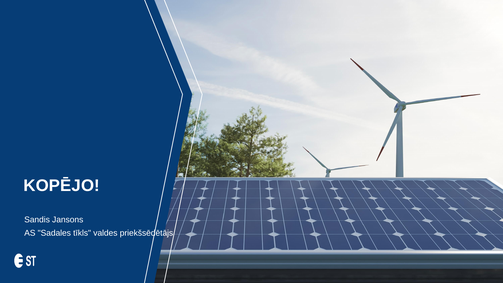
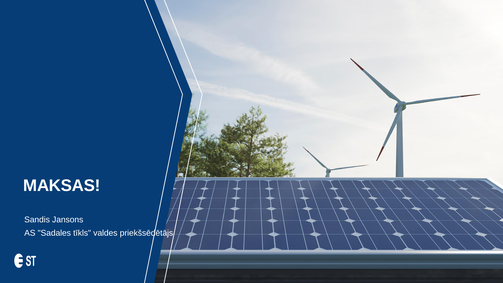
KOPĒJO: KOPĒJO -> MAKSAS (62, 186)
